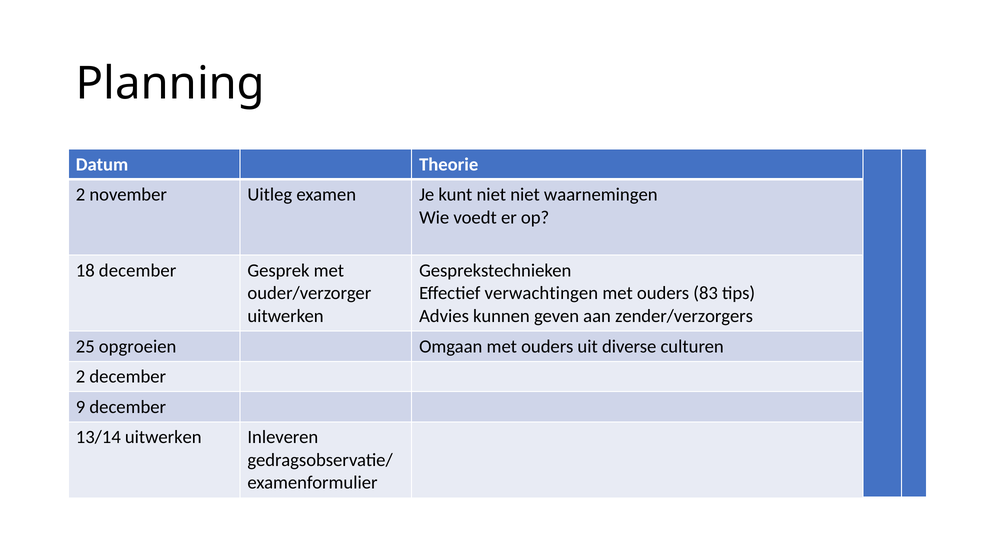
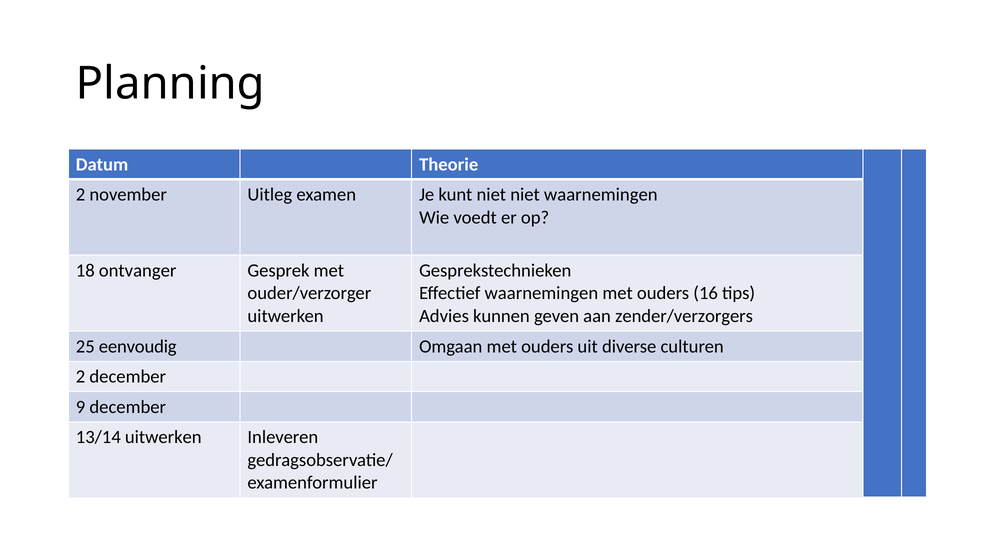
18 december: december -> ontvanger (138, 270)
Effectief verwachtingen: verwachtingen -> waarnemingen (541, 293)
83: 83 -> 16 (706, 293)
opgroeien: opgroeien -> eenvoudig (138, 346)
